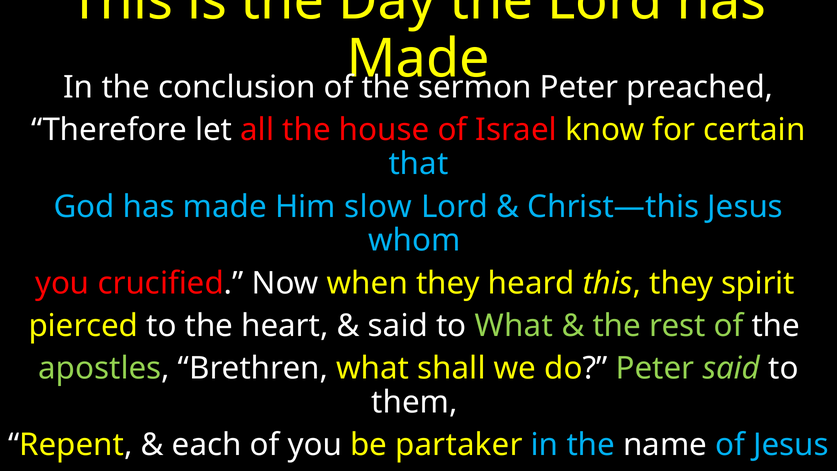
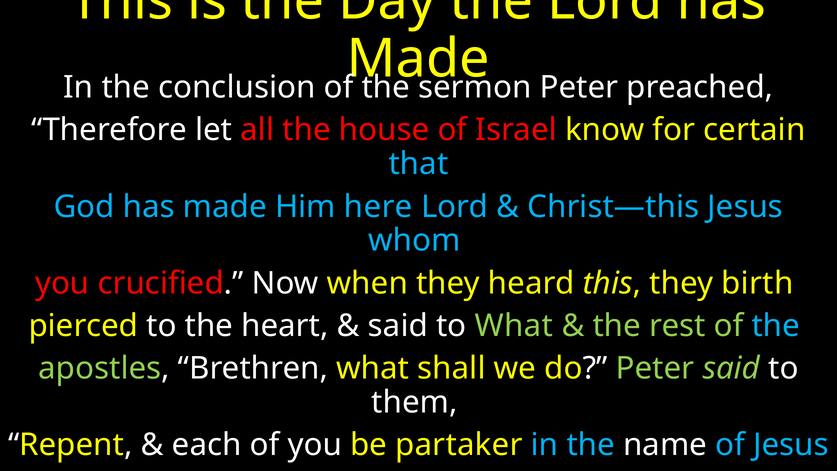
slow: slow -> here (378, 207)
spirit: spirit -> birth (757, 283)
the colour: white -> light blue (776, 326)
